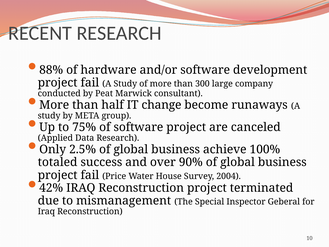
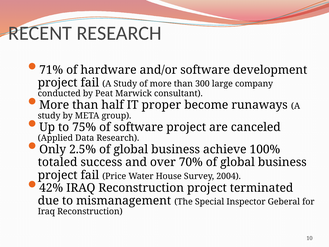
88%: 88% -> 71% (51, 70)
change: change -> proper (161, 105)
90%: 90% -> 70% (191, 162)
